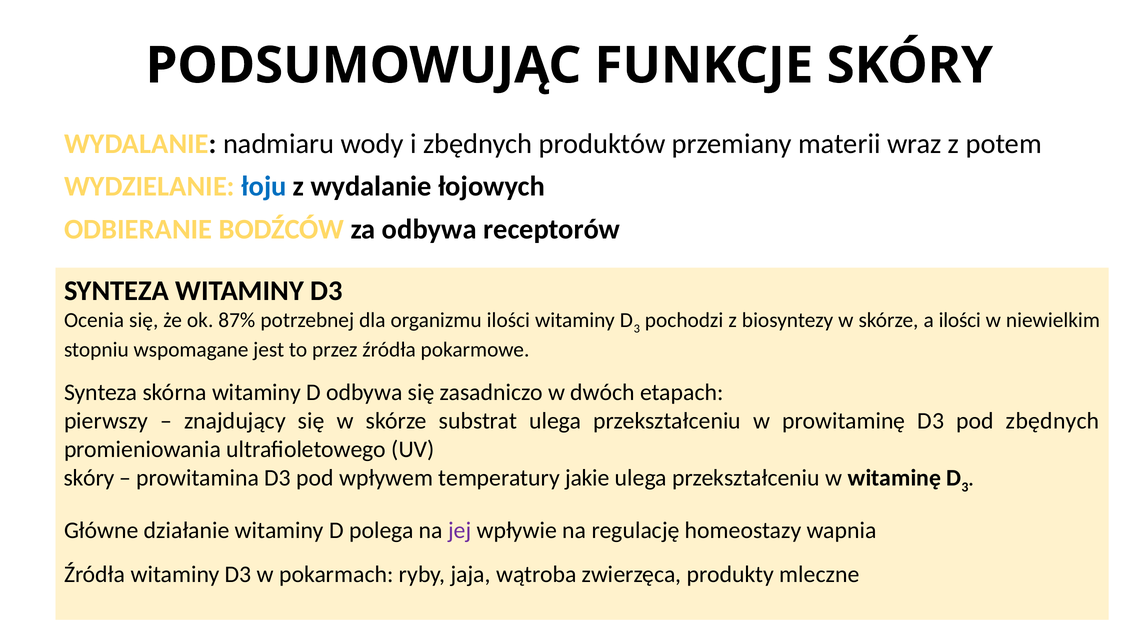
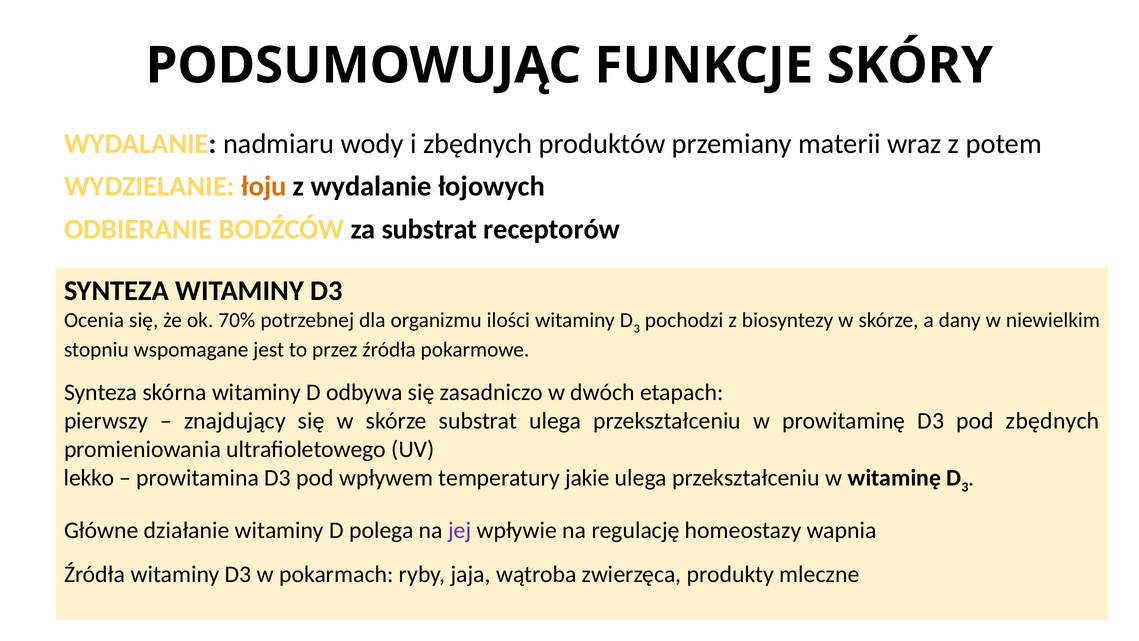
łoju colour: blue -> orange (264, 186)
za odbywa: odbywa -> substrat (430, 229)
87%: 87% -> 70% (237, 320)
a ilości: ilości -> dany (960, 320)
skóry: skóry -> lekko (89, 478)
